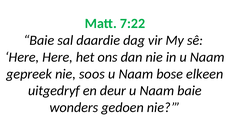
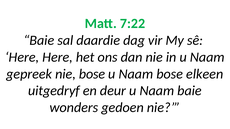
nie soos: soos -> bose (92, 74)
